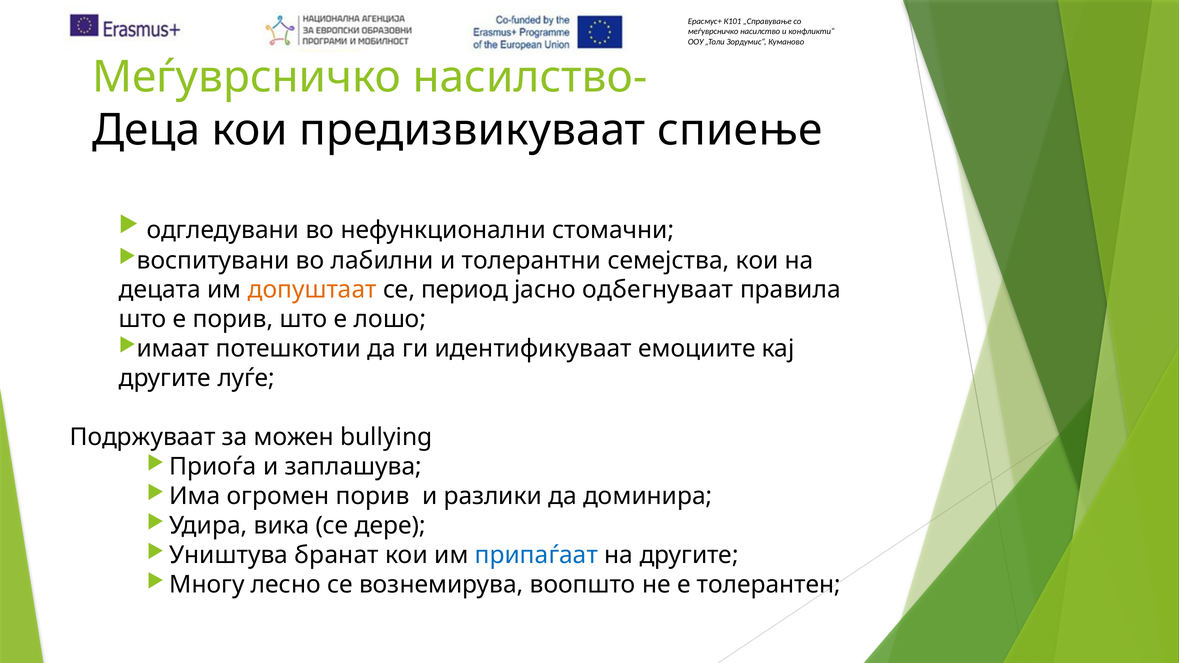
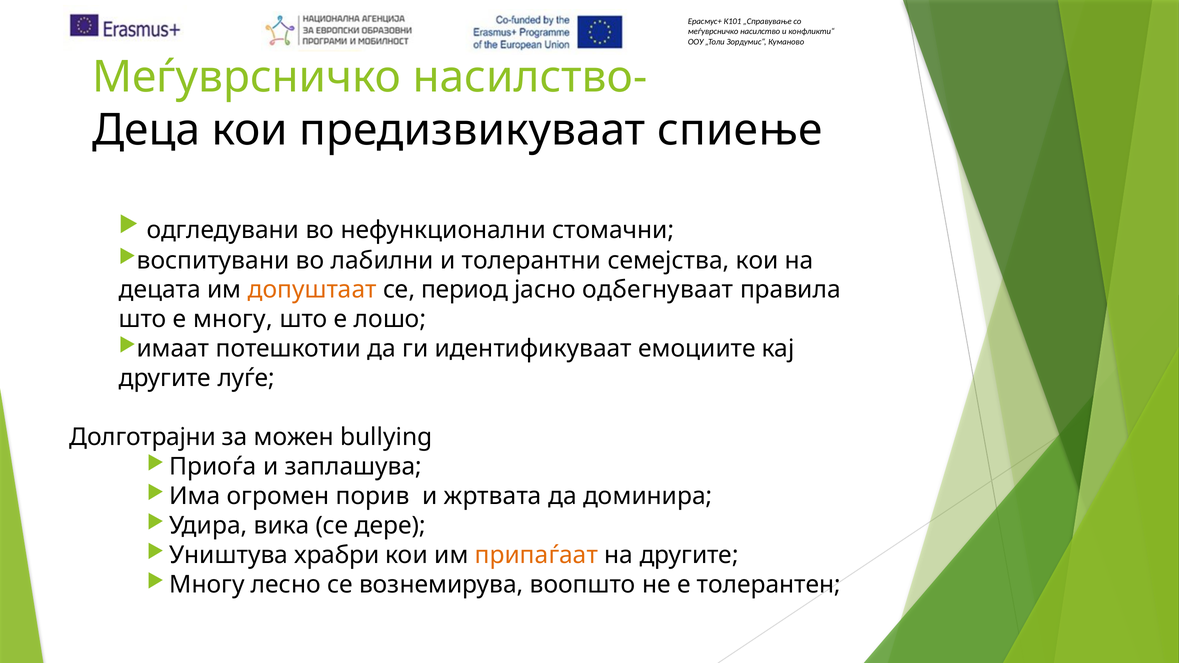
е порив: порив -> многу (233, 319)
Подржуваат: Подржуваат -> Долготрајни (143, 437)
разлики: разлики -> жртвата (493, 496)
бранат: бранат -> храбри (337, 555)
припаѓаат colour: blue -> orange (536, 555)
